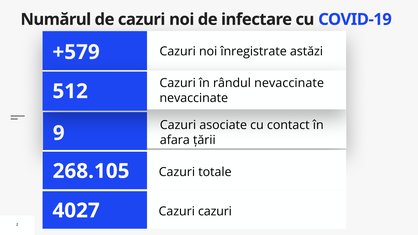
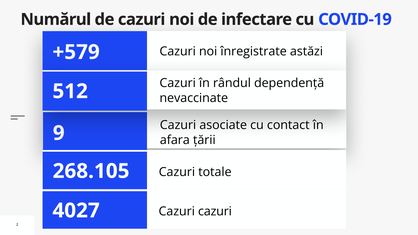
rândul nevaccinate: nevaccinate -> dependență (289, 83)
